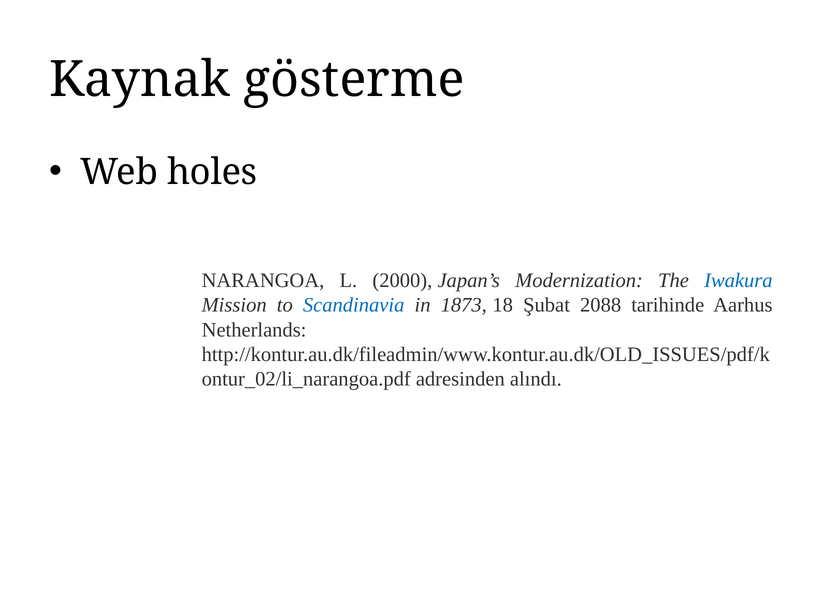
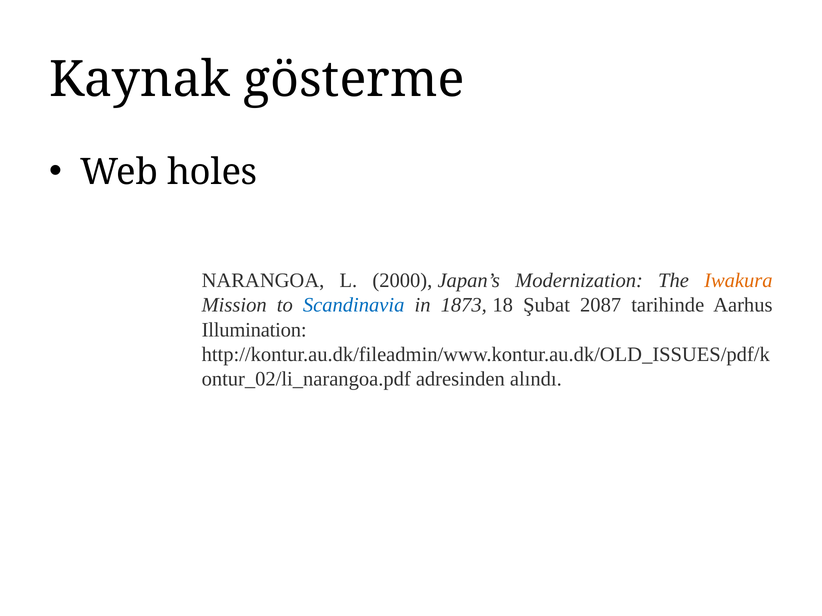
Iwakura colour: blue -> orange (738, 281)
2088: 2088 -> 2087 (601, 305)
Netherlands: Netherlands -> Illumination (254, 330)
